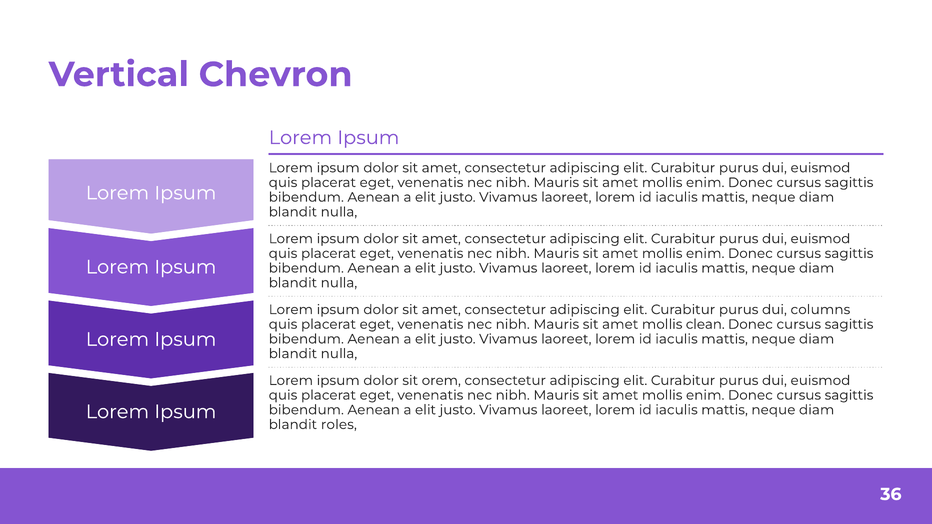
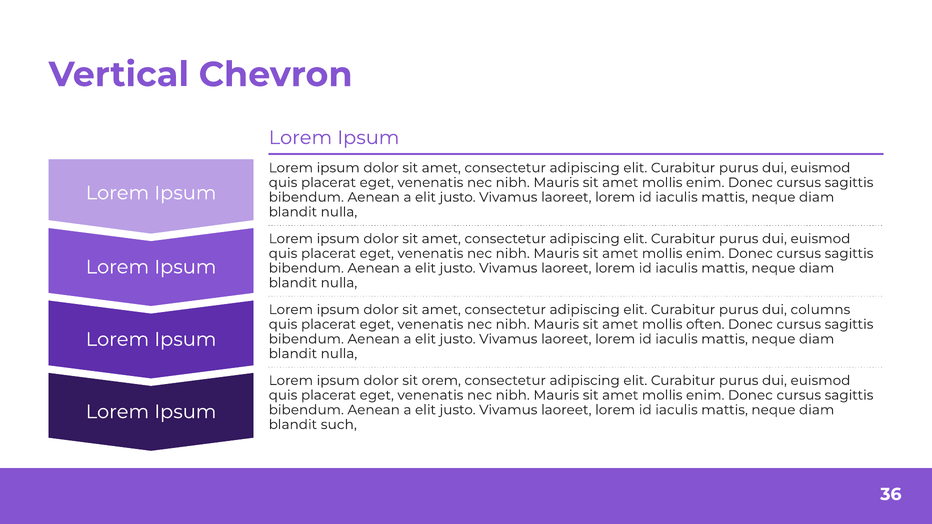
clean: clean -> often (705, 324)
roles: roles -> such (339, 425)
